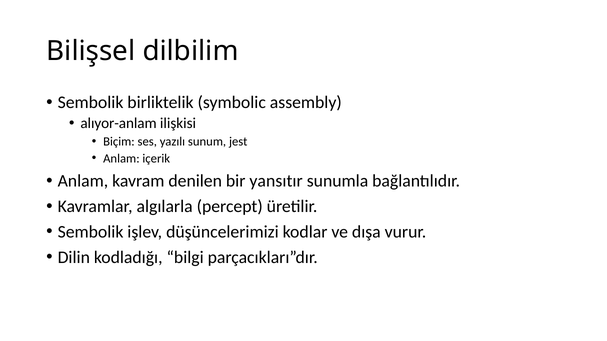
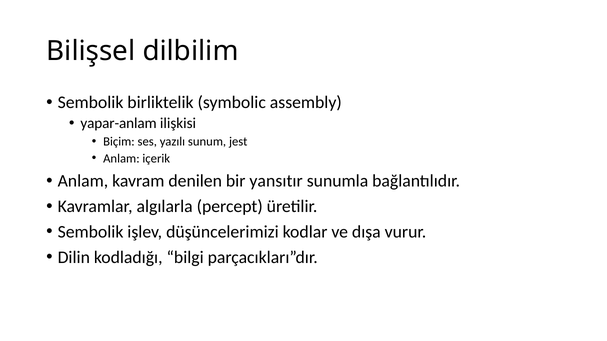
alıyor-anlam: alıyor-anlam -> yapar-anlam (119, 124)
